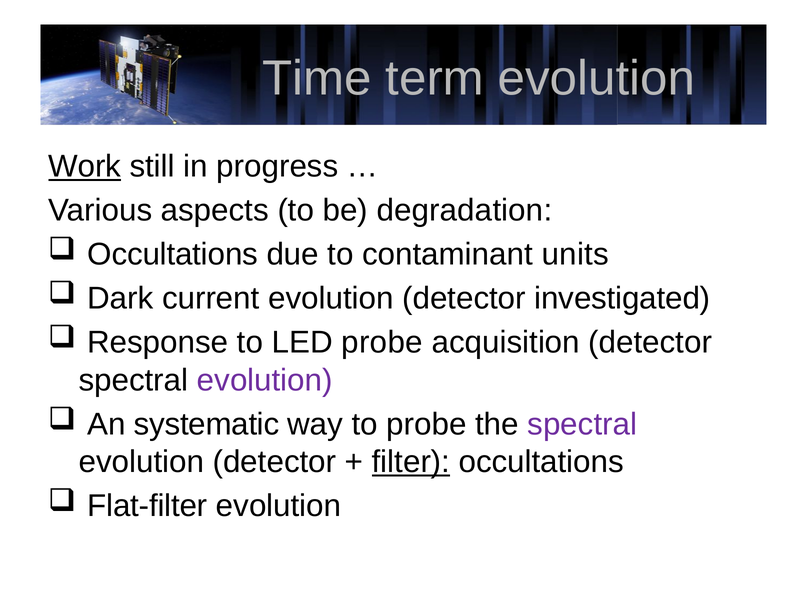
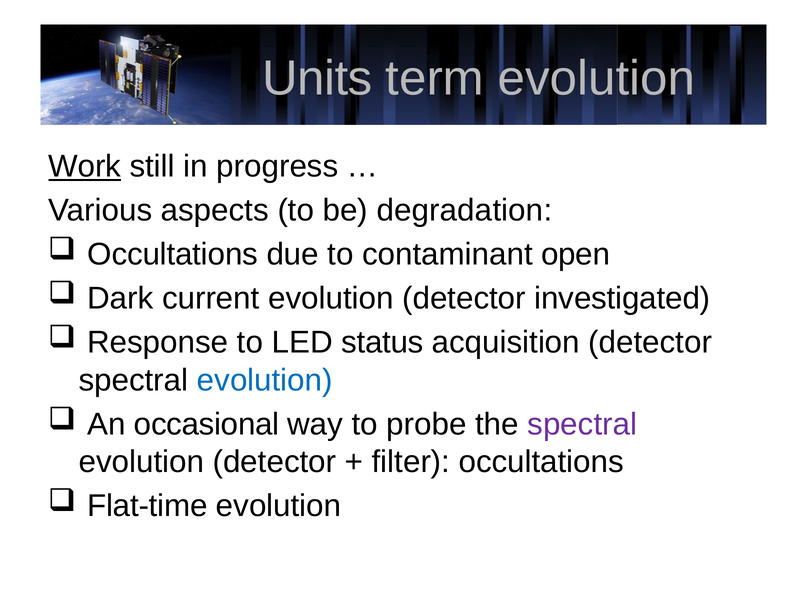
Time: Time -> Units (317, 78)
units: units -> open (576, 254)
LED probe: probe -> status (382, 342)
evolution colour: purple -> blue (265, 380)
systematic: systematic -> occasional (207, 424)
filter underline: present -> none (411, 462)
Flat-filter: Flat-filter -> Flat-time (147, 505)
